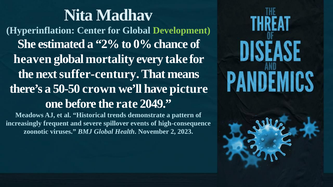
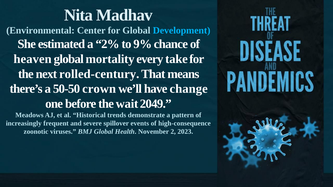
Hyperinflation: Hyperinflation -> Environmental (40, 31)
Development colour: light green -> light blue (182, 31)
0%: 0% -> 9% (143, 44)
suffer-century: suffer-century -> rolled-century (99, 74)
picture: picture -> change (189, 89)
rate: rate -> wait (127, 104)
